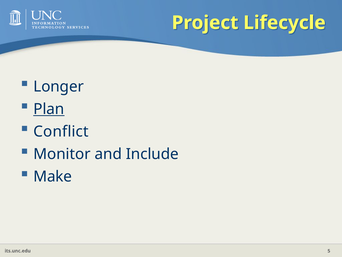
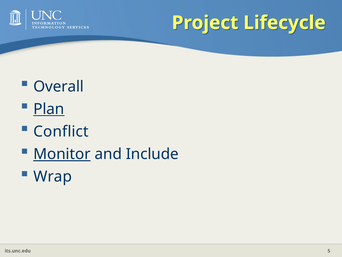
Longer: Longer -> Overall (59, 86)
Monitor underline: none -> present (62, 154)
Make: Make -> Wrap (53, 176)
